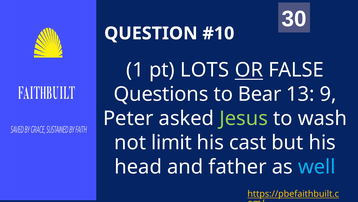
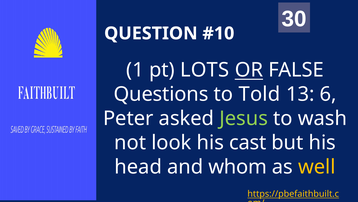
Bear: Bear -> Told (259, 94)
9: 9 -> 6 (328, 94)
limit: limit -> look (171, 142)
father: father -> whom (238, 166)
well colour: light blue -> yellow (317, 166)
